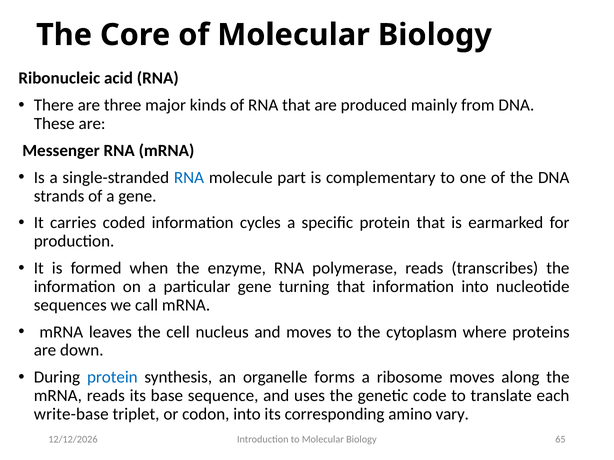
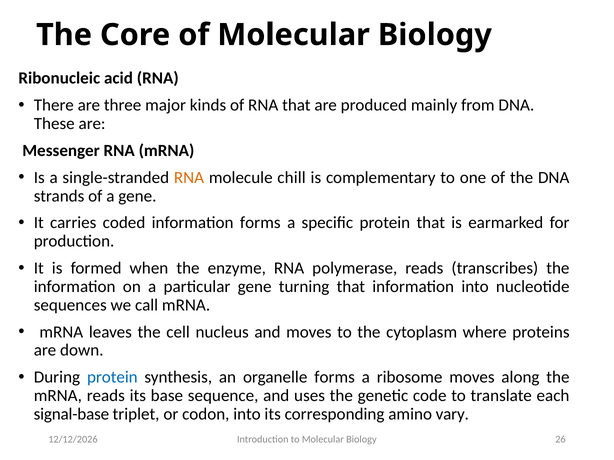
RNA colour: blue -> orange (189, 178)
part: part -> chill (292, 178)
information cycles: cycles -> forms (260, 223)
write-base: write-base -> signal-base (71, 414)
65: 65 -> 26 (560, 440)
